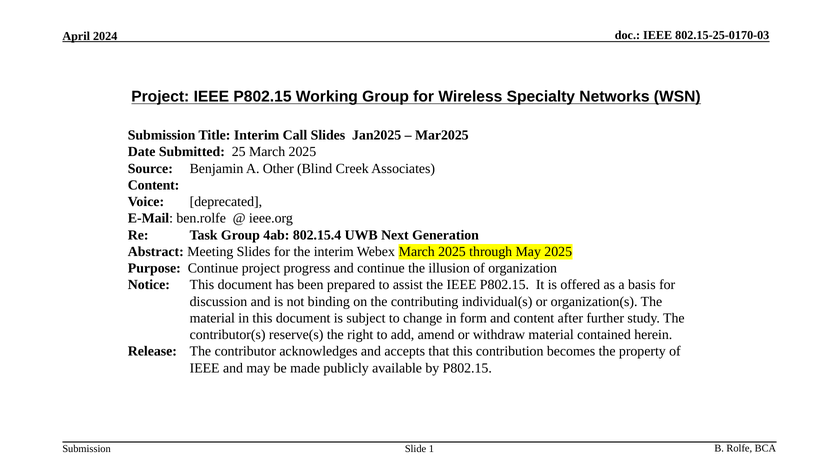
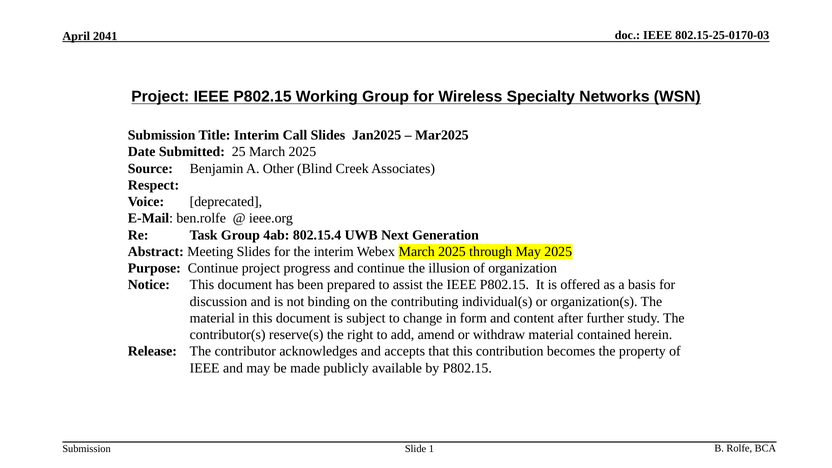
2024: 2024 -> 2041 (105, 36)
Content: Content -> Respect (153, 185)
